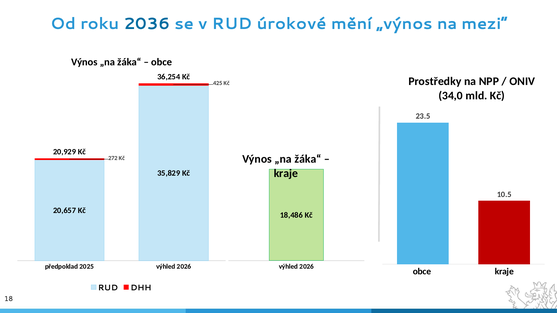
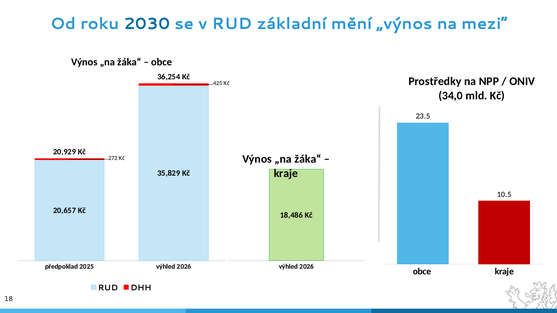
2036: 2036 -> 2030 (147, 24)
úrokové: úrokové -> základní (292, 24)
